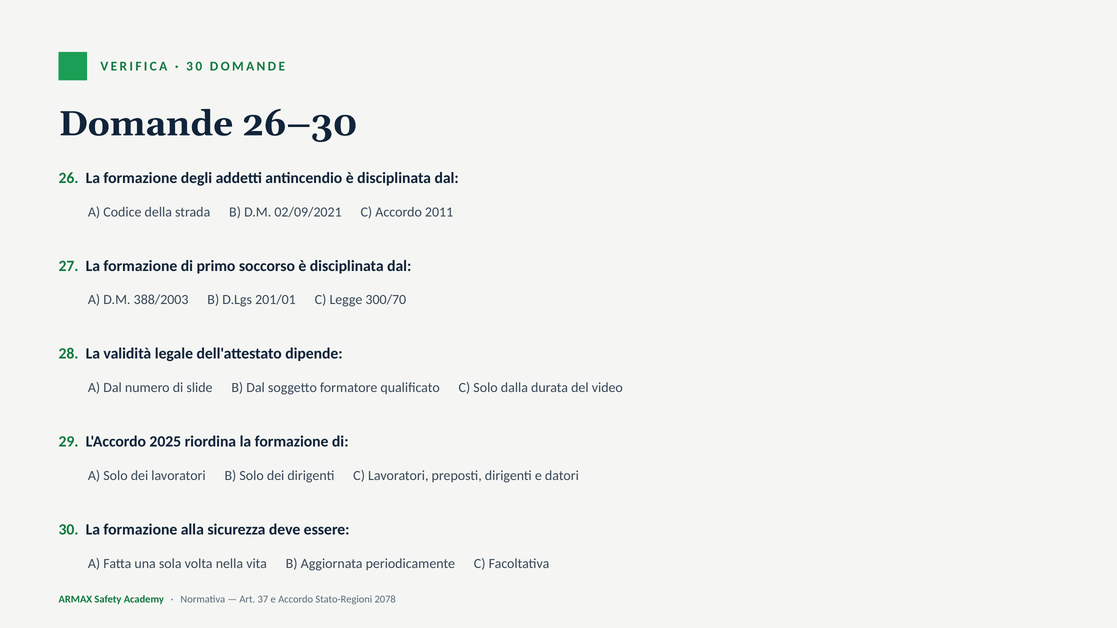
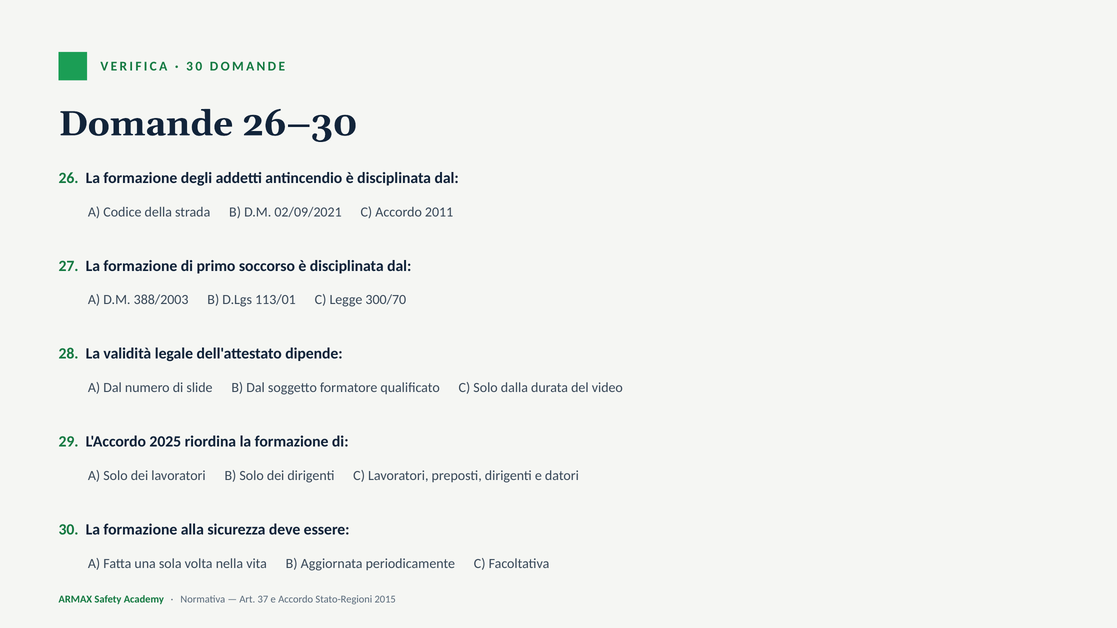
201/01: 201/01 -> 113/01 (275, 300)
2078: 2078 -> 2015 (385, 600)
